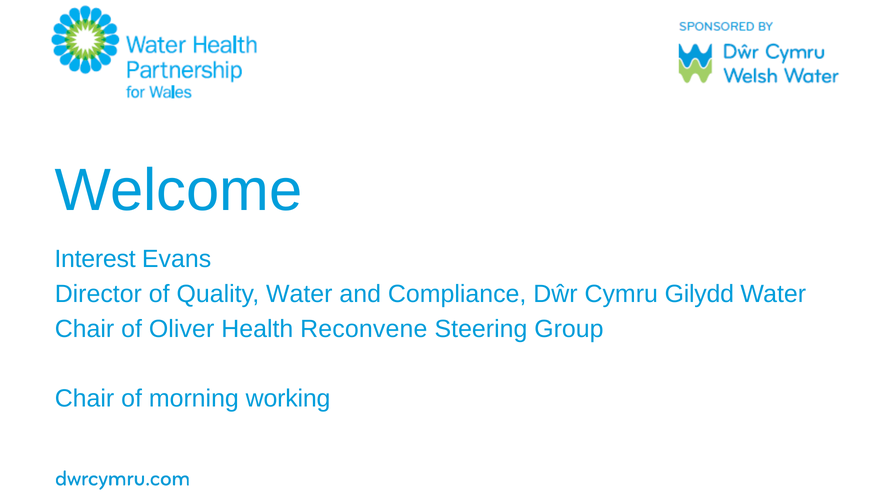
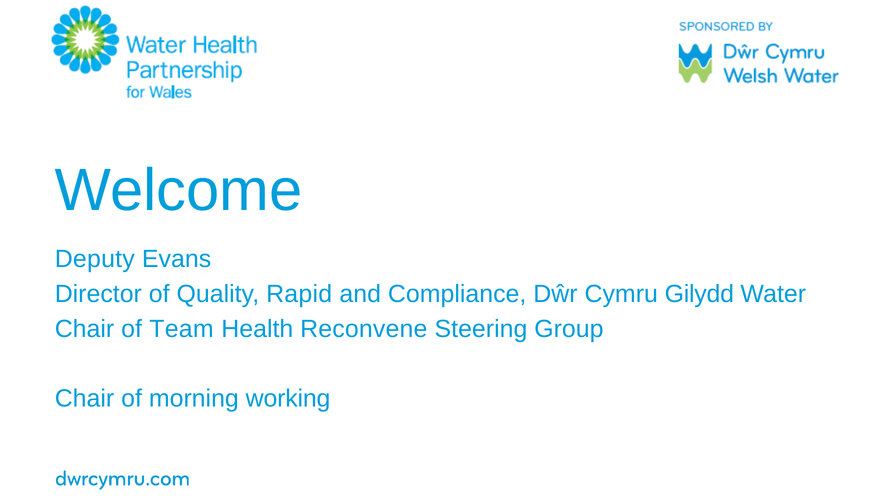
Interest: Interest -> Deputy (95, 259)
Quality Water: Water -> Rapid (299, 294)
Oliver: Oliver -> Team (182, 329)
